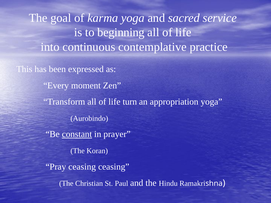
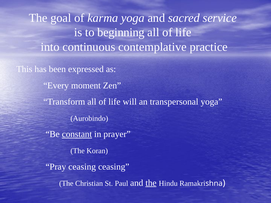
turn: turn -> will (130, 102)
appropriation: appropriation -> transpersonal (174, 102)
the underline: none -> present (151, 183)
